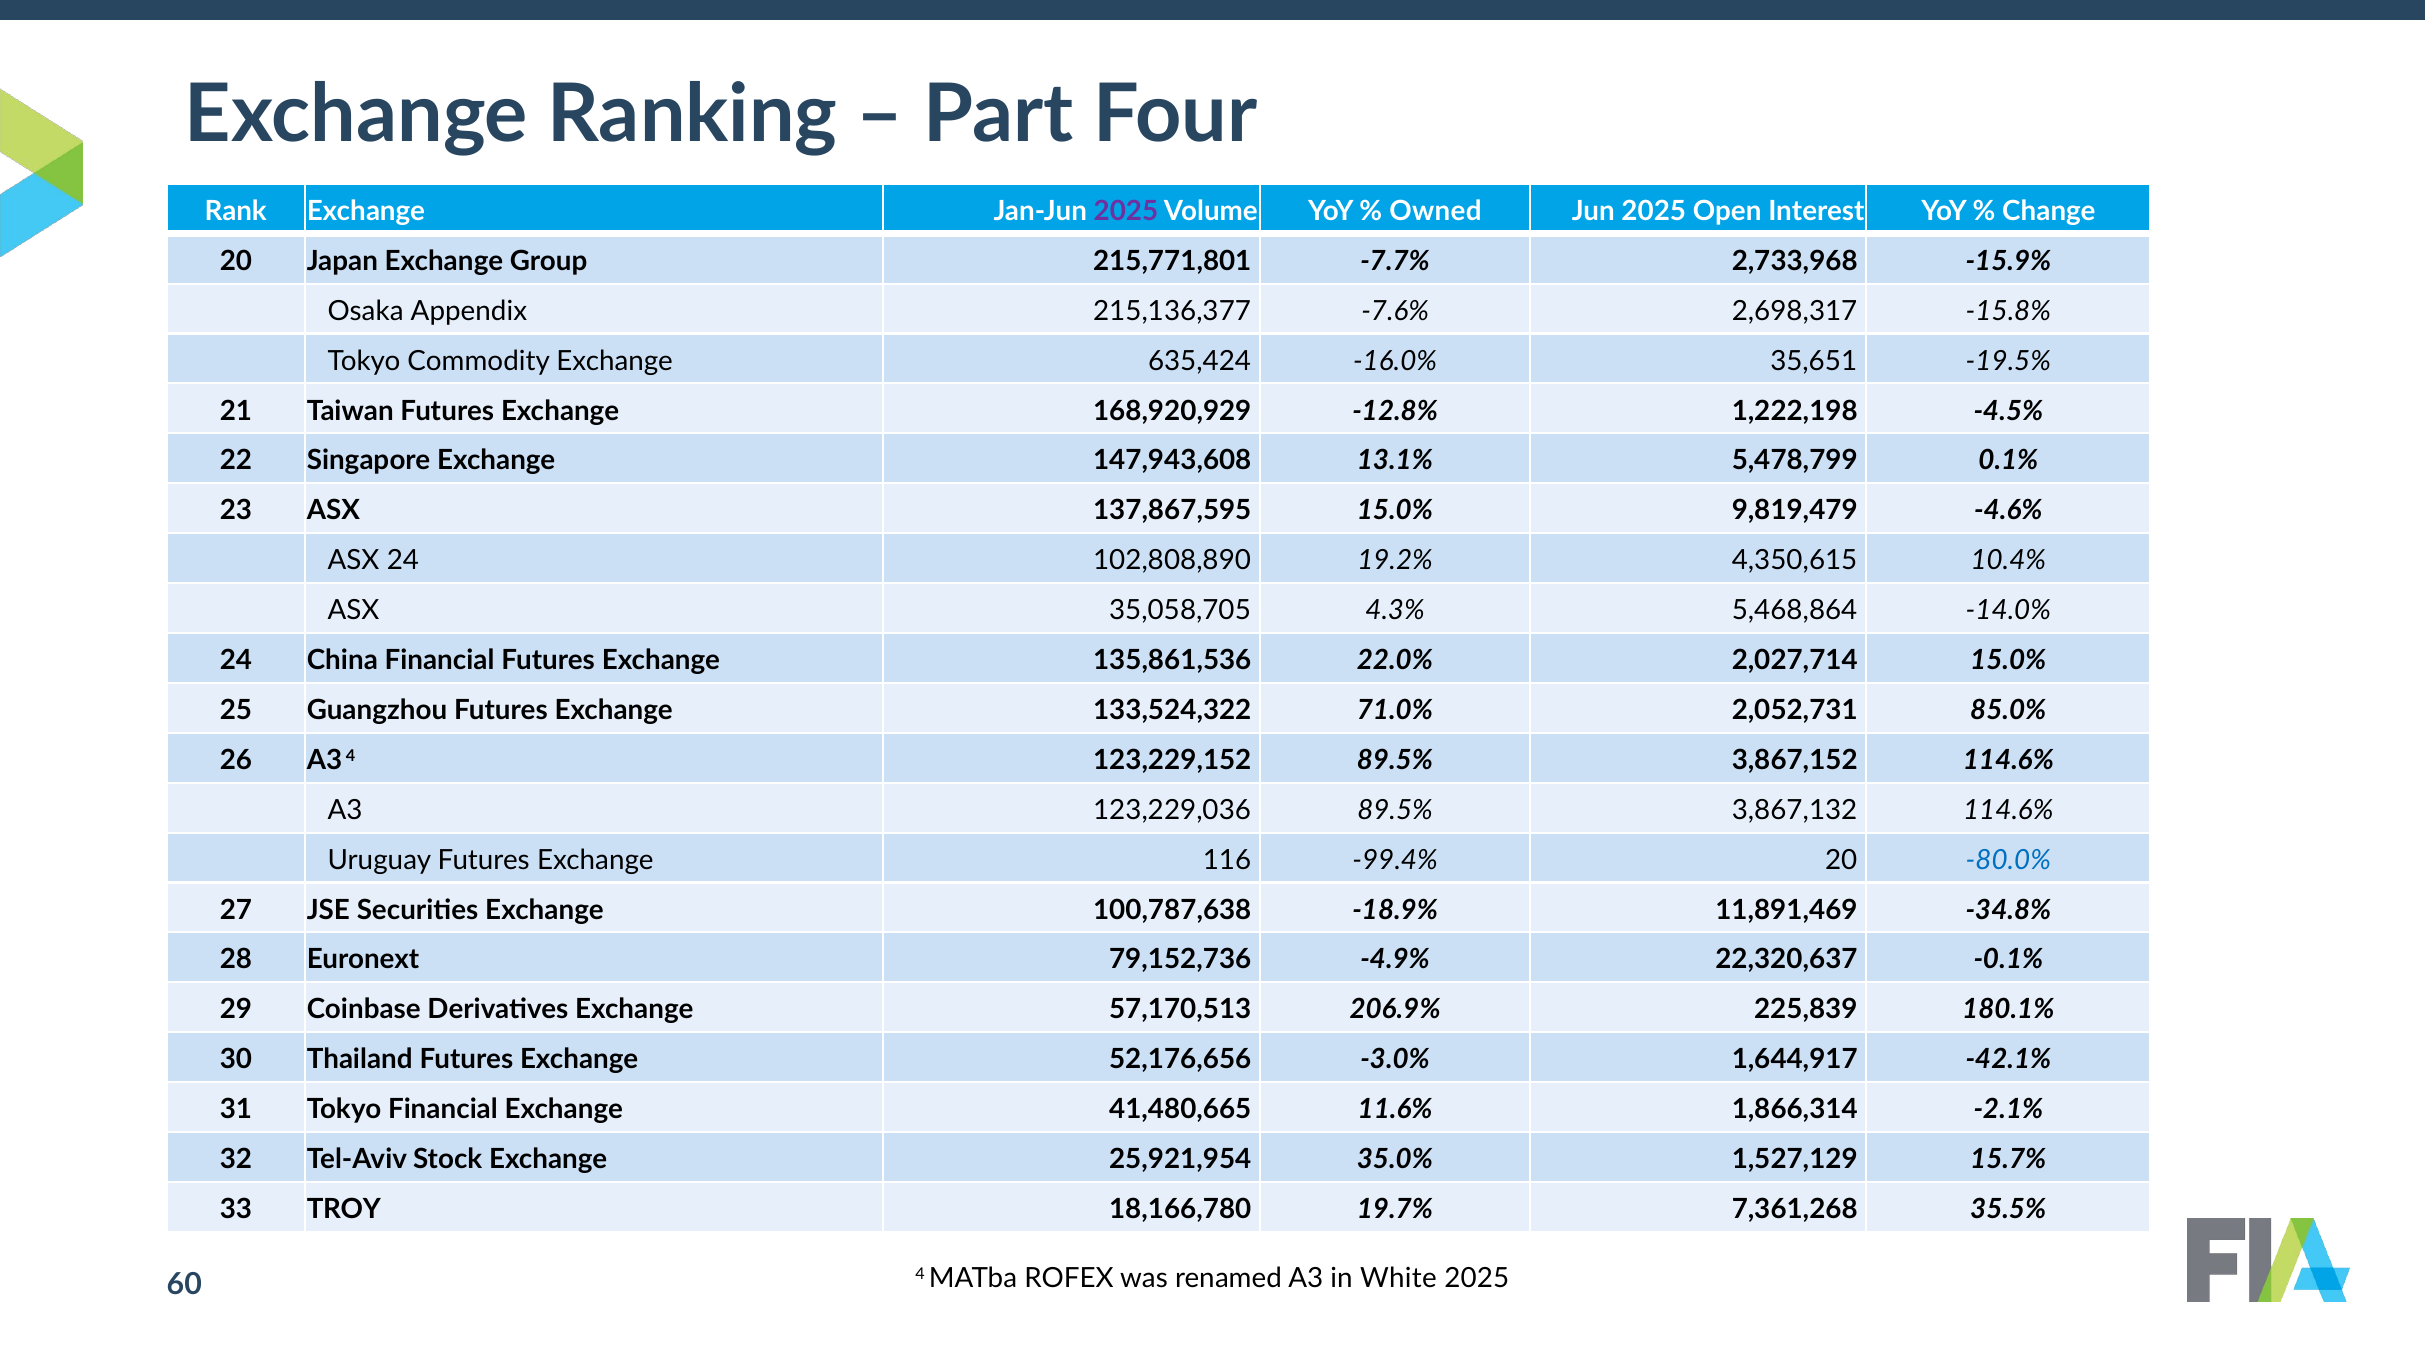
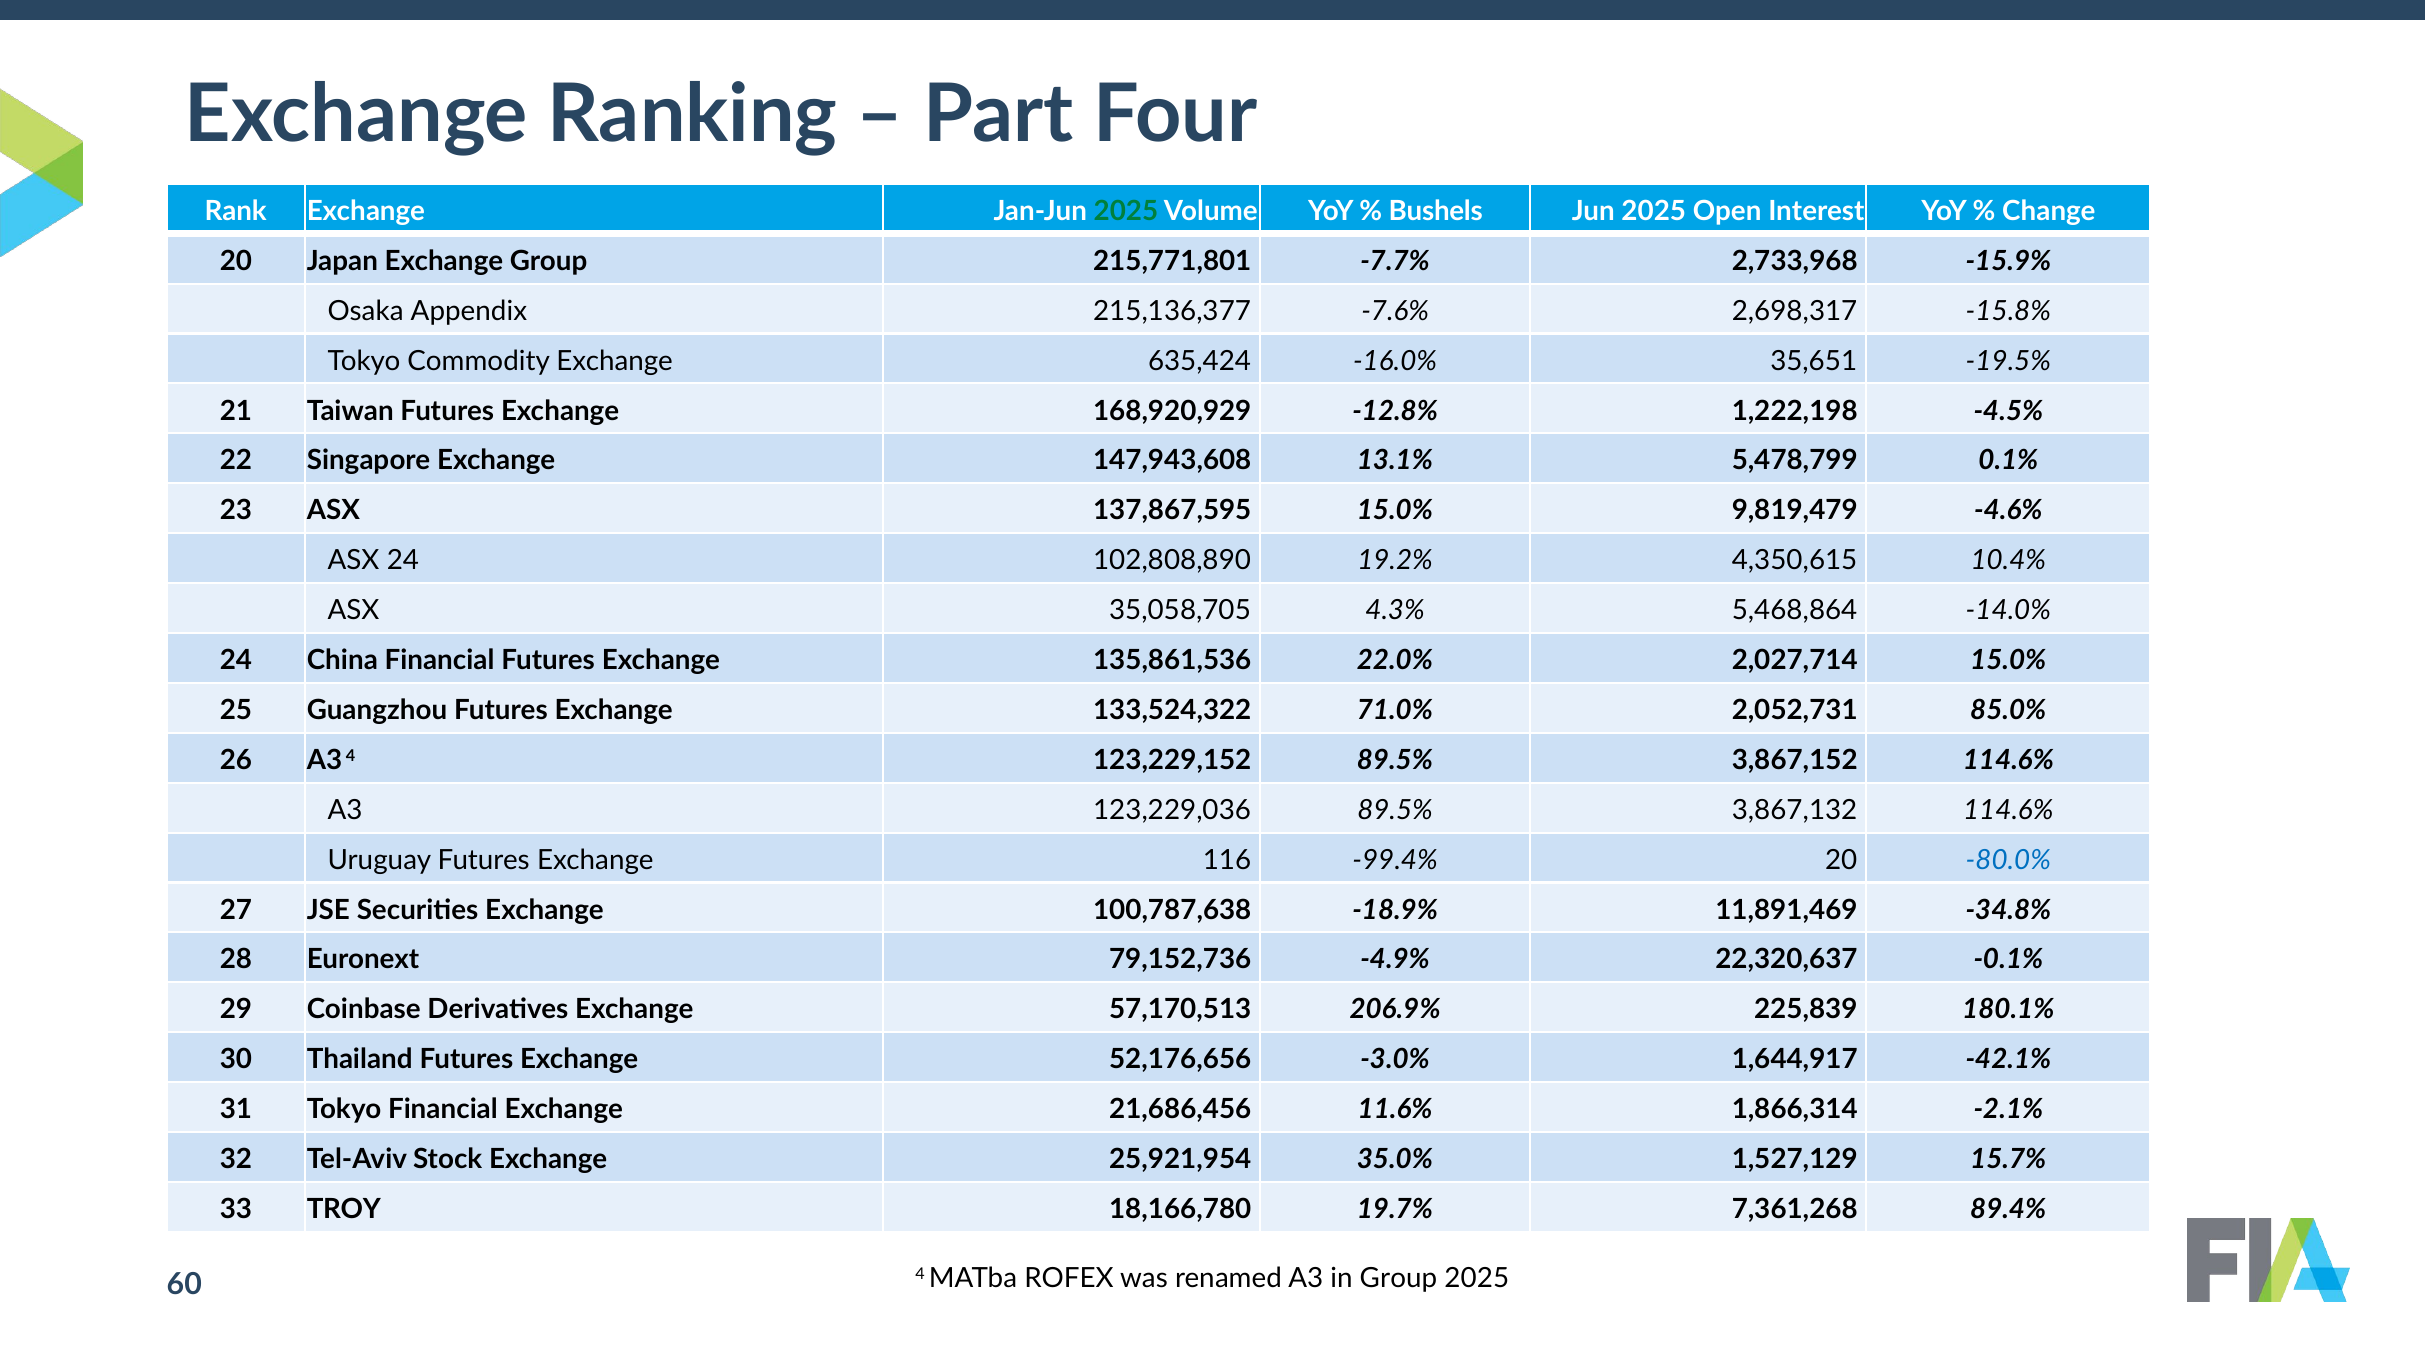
2025 colour: purple -> green (1126, 211)
Owned: Owned -> Bushels (1436, 211)
41,480,665: 41,480,665 -> 21,686,456 (1180, 1110)
35.5%: 35.5% -> 89.4% (2008, 1209)
in White: White -> Group (1398, 1279)
